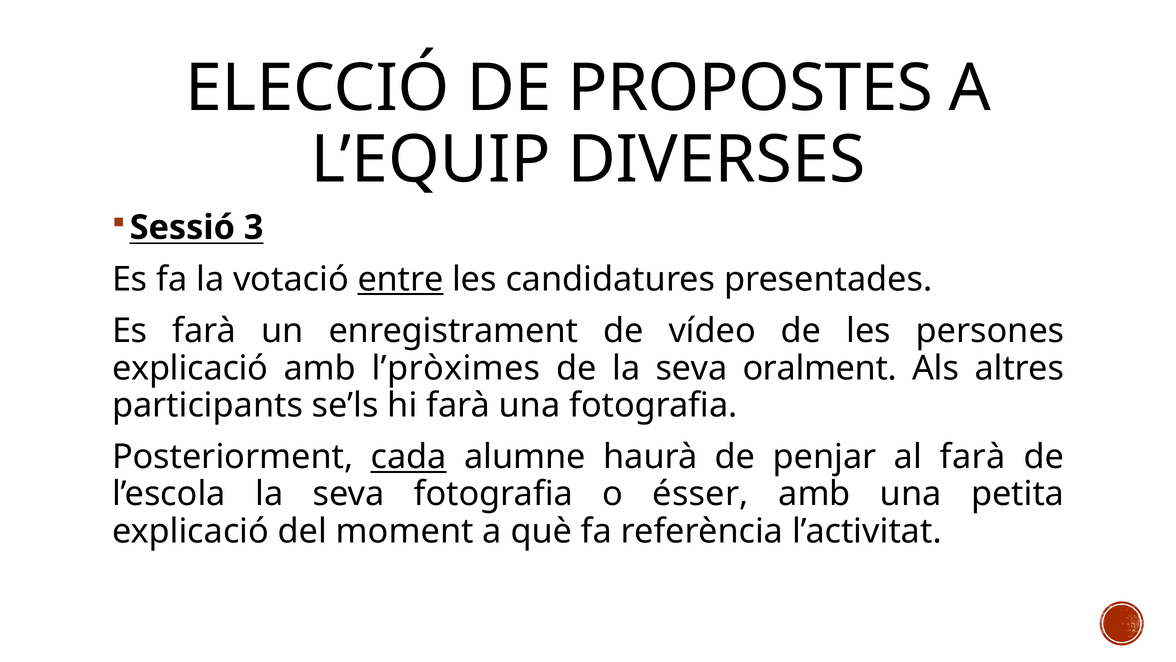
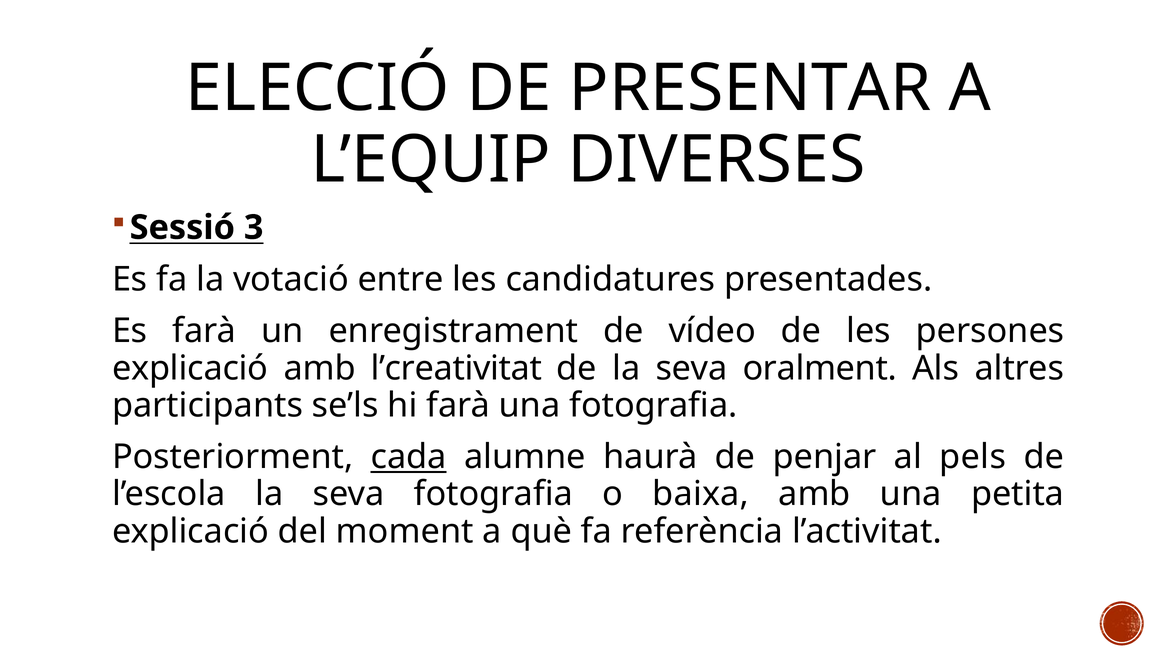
PROPOSTES: PROPOSTES -> PRESENTAR (750, 88)
entre underline: present -> none (401, 279)
l’pròximes: l’pròximes -> l’creativitat (456, 368)
al farà: farà -> pels (973, 457)
ésser: ésser -> baixa (701, 494)
